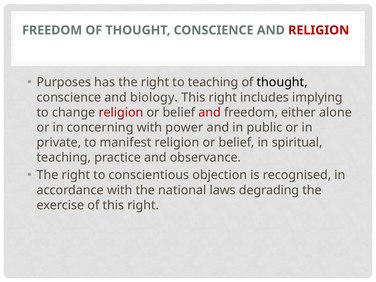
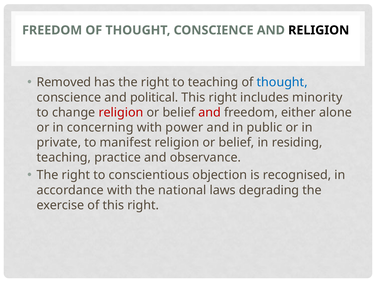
RELIGION colour: red -> black (319, 30)
Purposes: Purposes -> Removed (64, 82)
thought colour: black -> blue (282, 82)
biology: biology -> political (154, 97)
implying: implying -> minority (317, 97)
spiritual: spiritual -> residing (297, 143)
